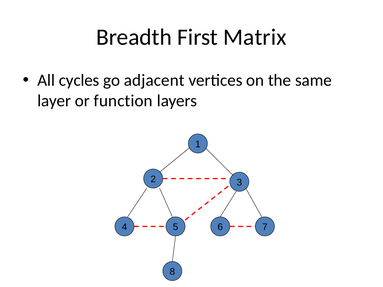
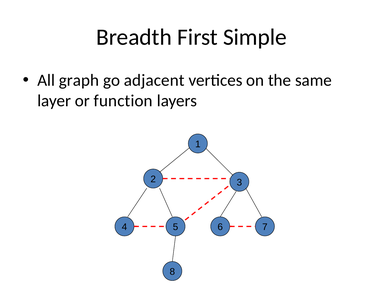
Matrix: Matrix -> Simple (255, 37)
cycles: cycles -> graph (79, 80)
